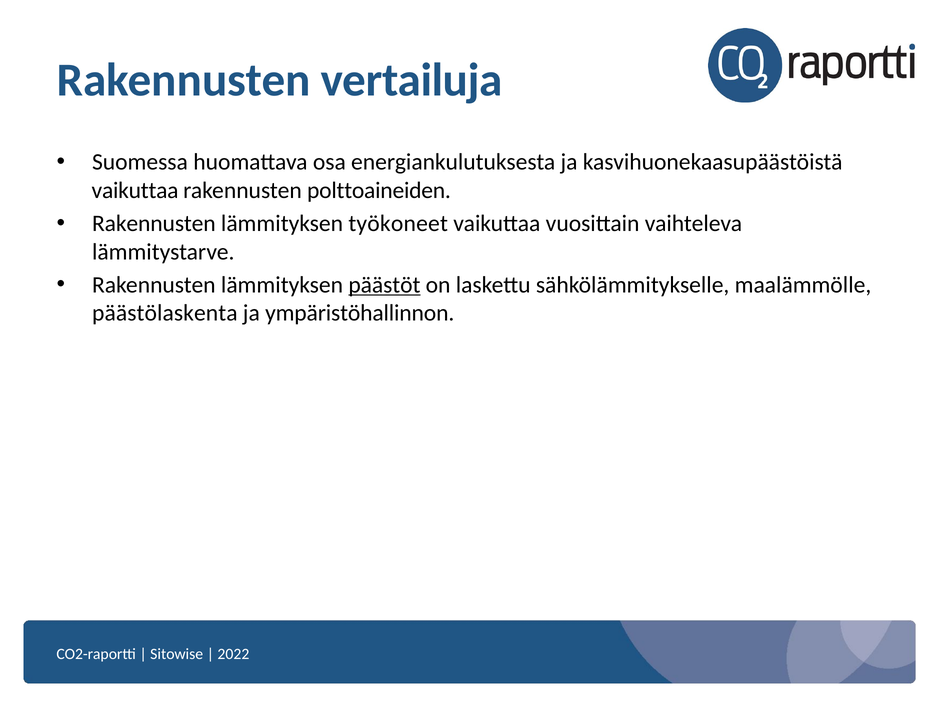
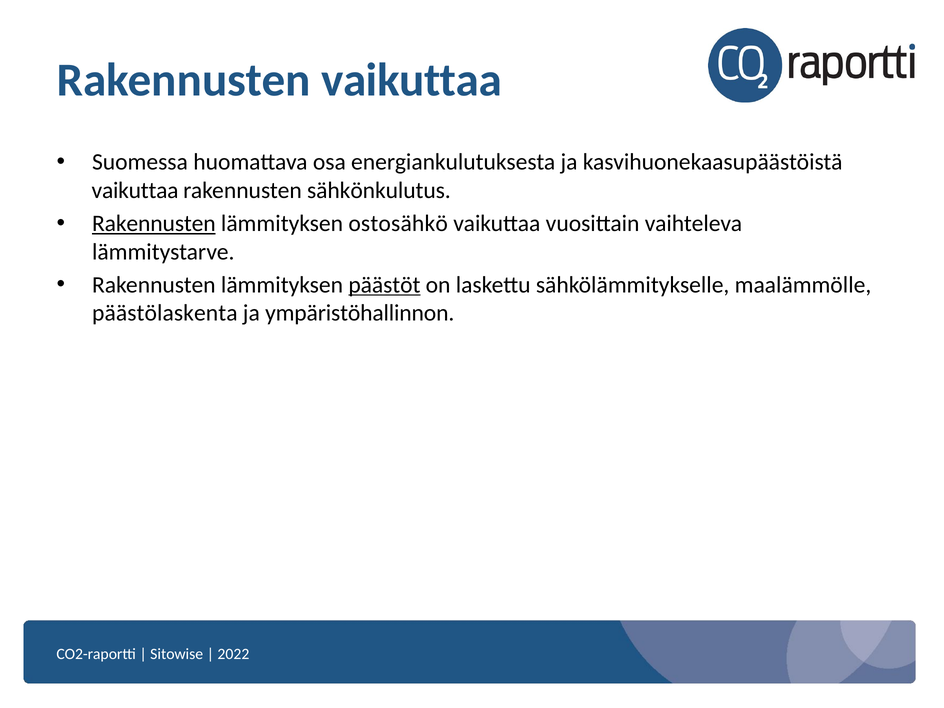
Rakennusten vertailuja: vertailuja -> vaikuttaa (412, 80)
polttoaineiden: polttoaineiden -> sähkönkulutus (379, 190)
Rakennusten underline: none -> present (154, 223)
työkoneet: työkoneet -> ostosähkö (398, 223)
